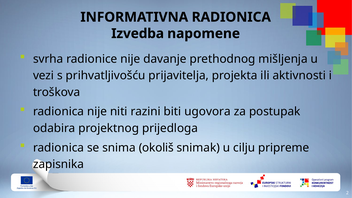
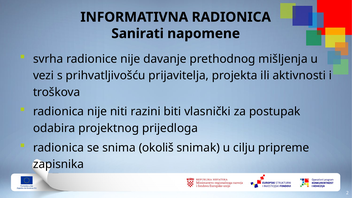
Izvedba: Izvedba -> Sanirati (138, 34)
ugovora: ugovora -> vlasnički (208, 112)
